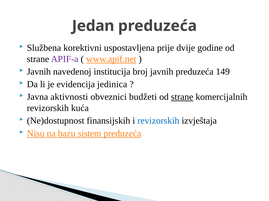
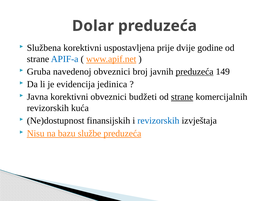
Jedan: Jedan -> Dolar (93, 26)
APIF-a colour: purple -> blue (65, 59)
Javnih: Javnih -> Gruba (39, 72)
navedenoj institucija: institucija -> obveznici (112, 72)
preduzeća underline: none -> present (195, 72)
Javna aktivnosti: aktivnosti -> korektivni (69, 97)
sistem: sistem -> službe (90, 134)
